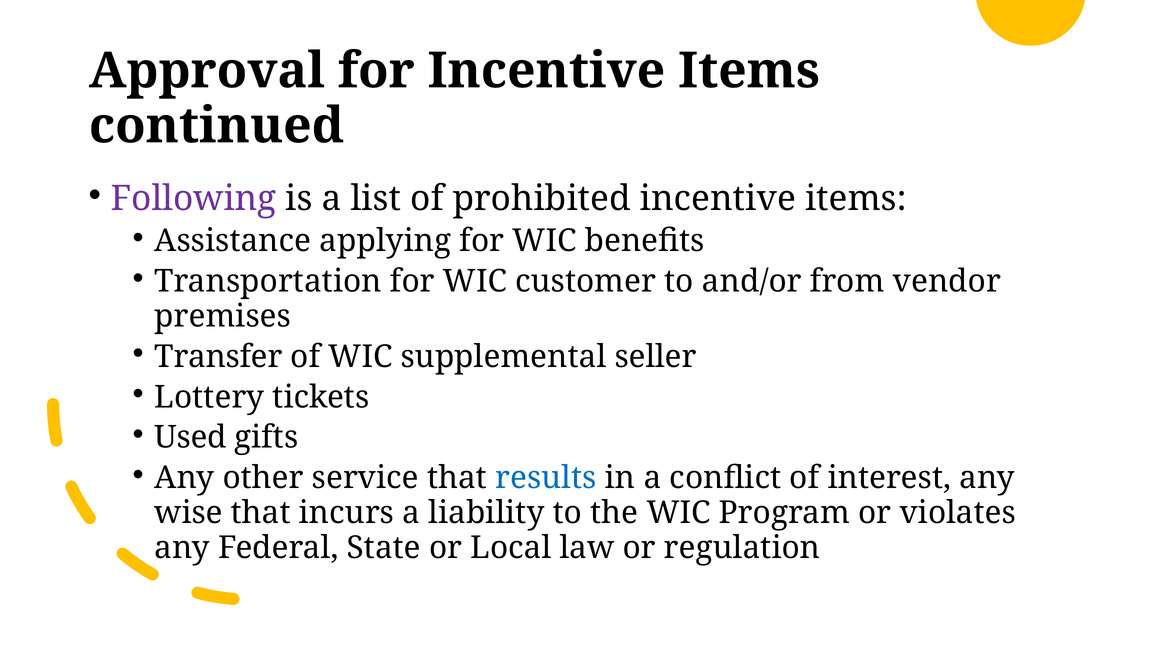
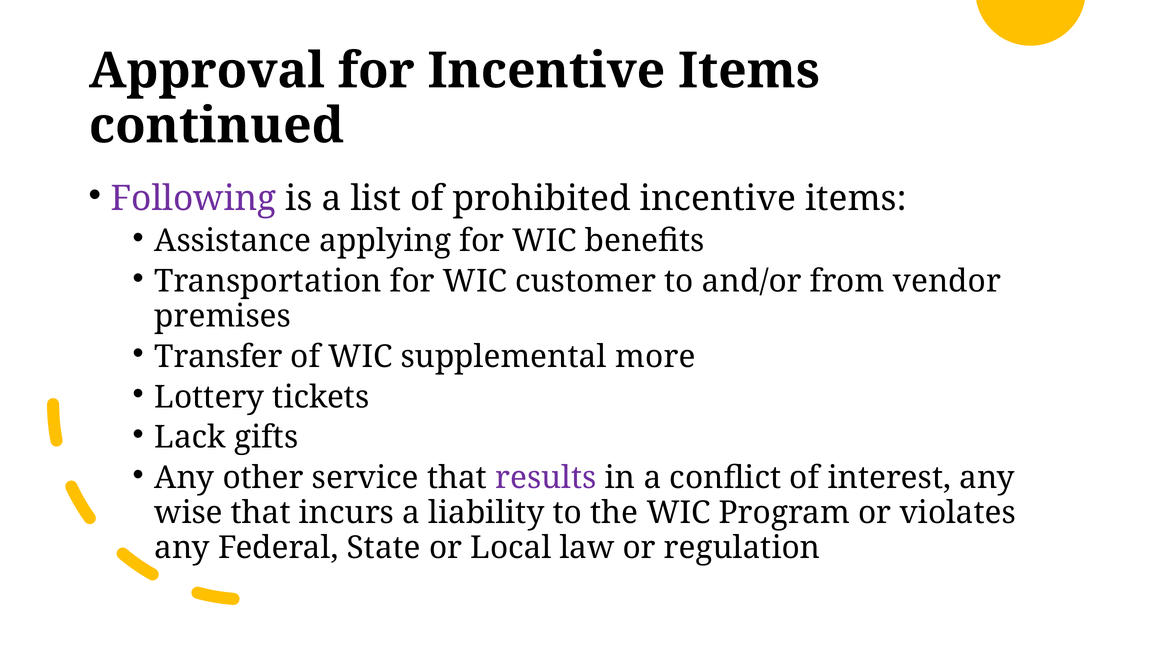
seller: seller -> more (655, 357)
Used: Used -> Lack (190, 438)
results colour: blue -> purple (546, 478)
